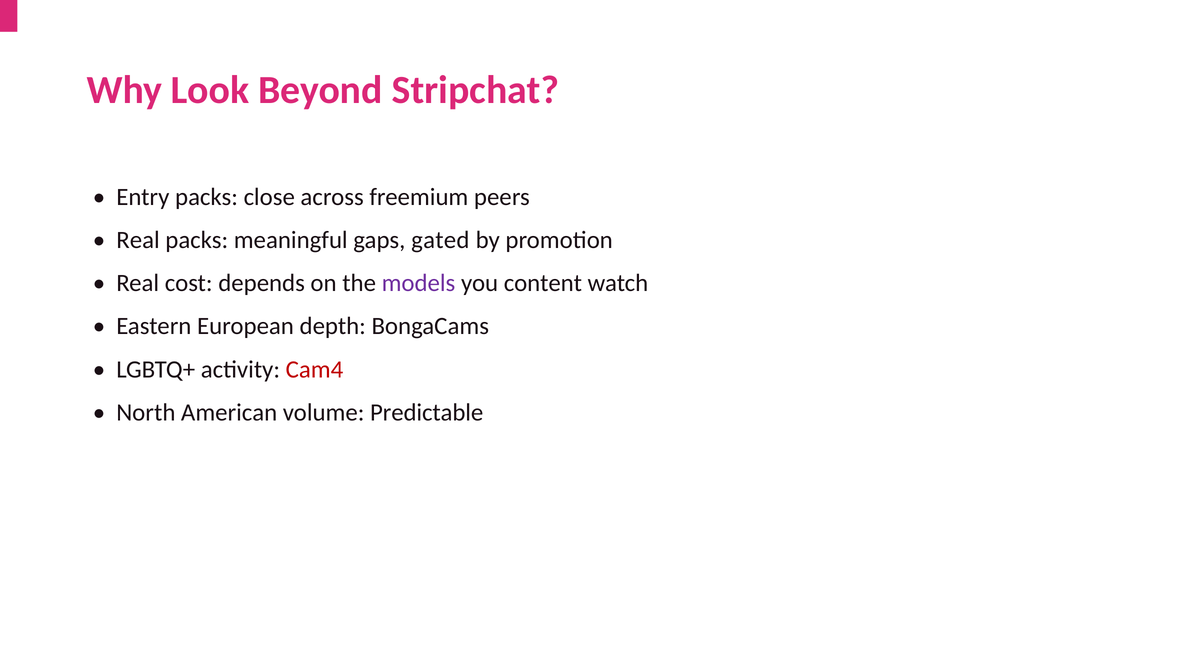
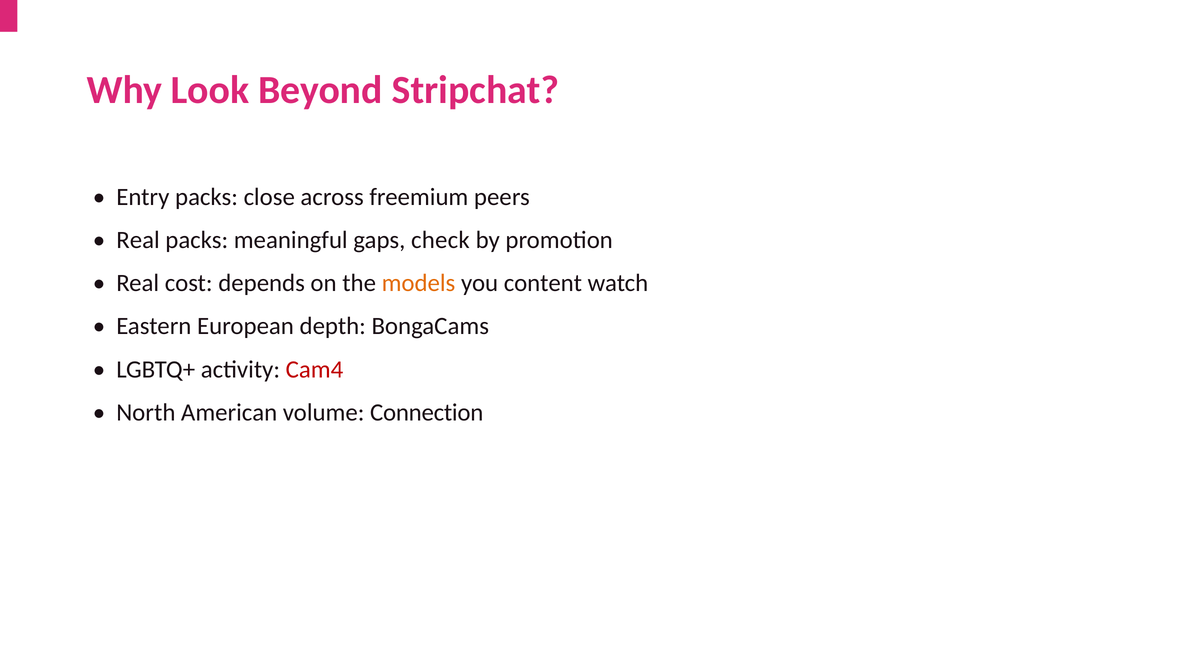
gated: gated -> check (440, 240)
models colour: purple -> orange (418, 283)
Predictable: Predictable -> Connection (427, 412)
